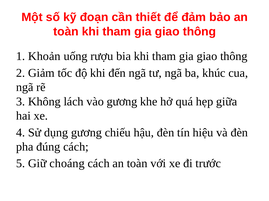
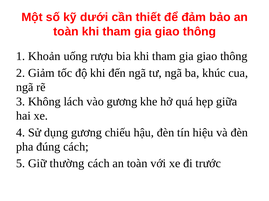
đoạn: đoạn -> dưới (94, 17)
choáng: choáng -> thường (67, 164)
